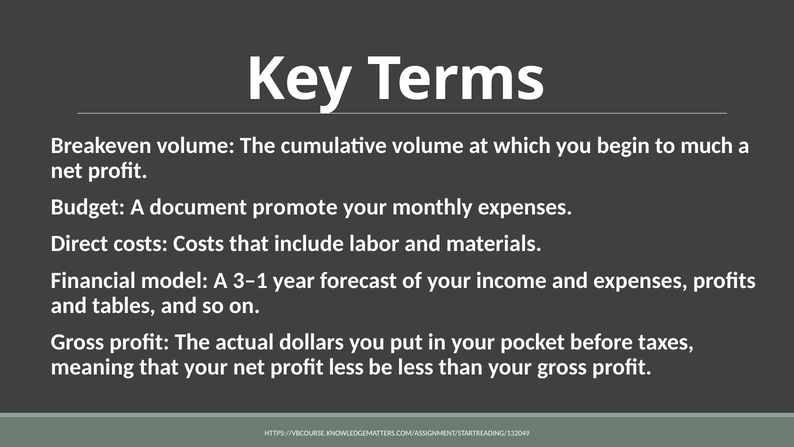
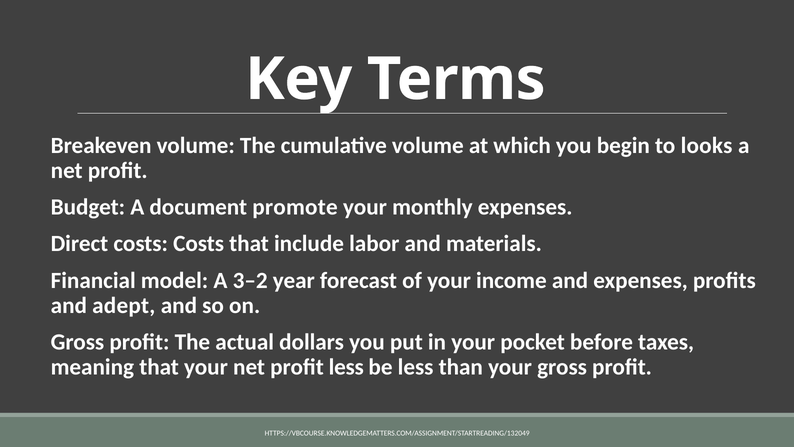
much: much -> looks (707, 145)
3–1: 3–1 -> 3–2 (250, 280)
tables: tables -> adept (124, 305)
